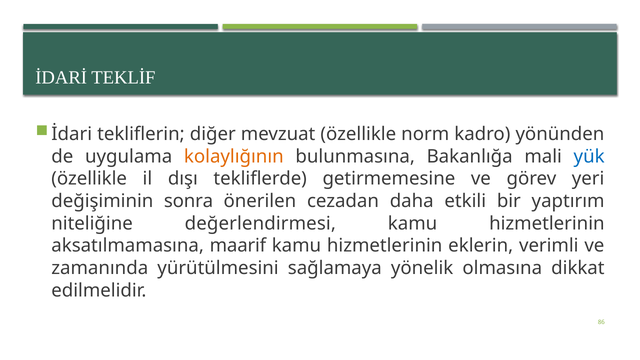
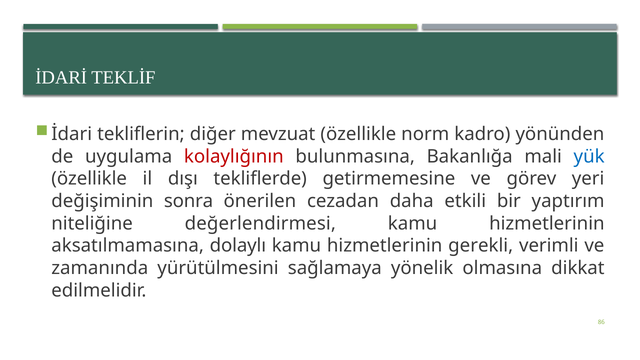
kolaylığının colour: orange -> red (234, 156)
maarif: maarif -> dolaylı (238, 246)
eklerin: eklerin -> gerekli (481, 246)
